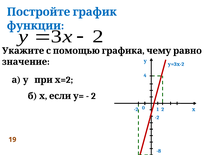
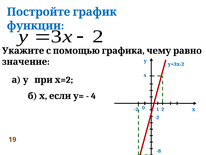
2: 2 -> 4 (93, 96)
